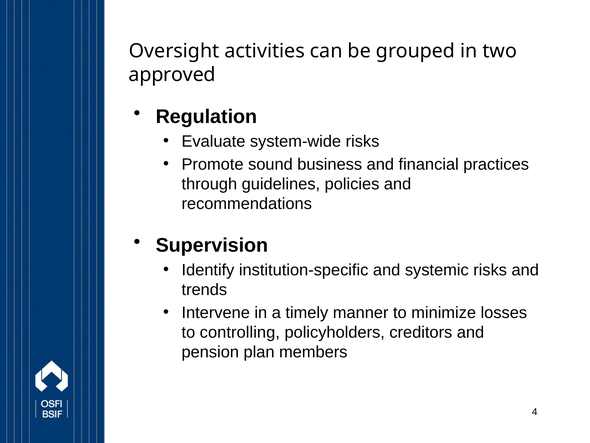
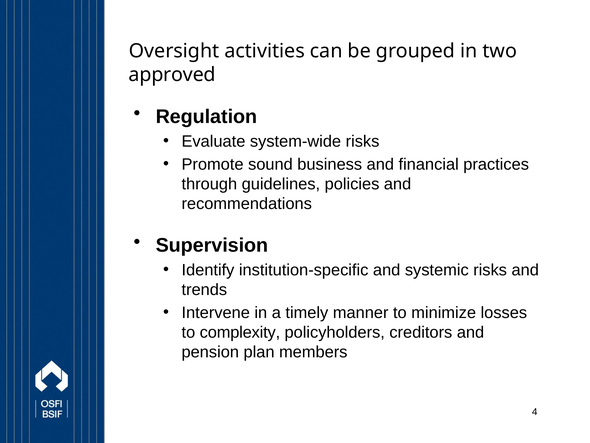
controlling: controlling -> complexity (240, 332)
